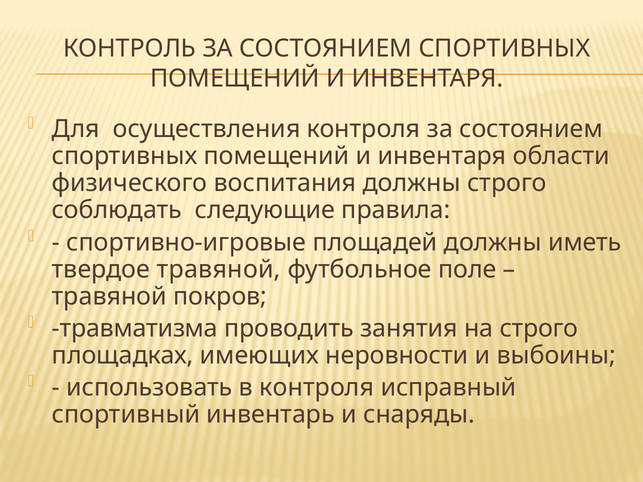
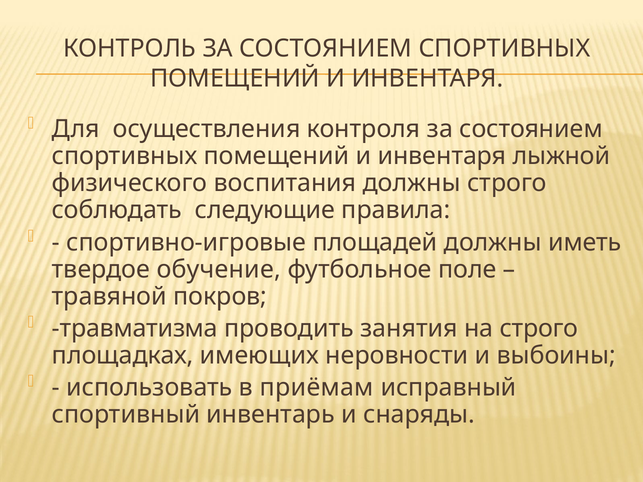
области: области -> лыжной (561, 156)
твердое травяной: травяной -> обучение (219, 269)
в контроля: контроля -> приёмам (317, 388)
